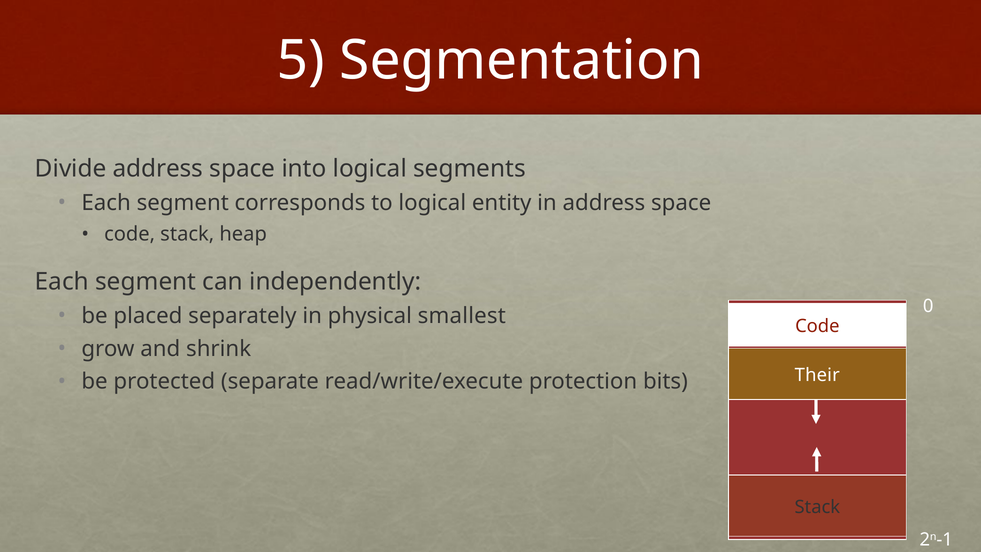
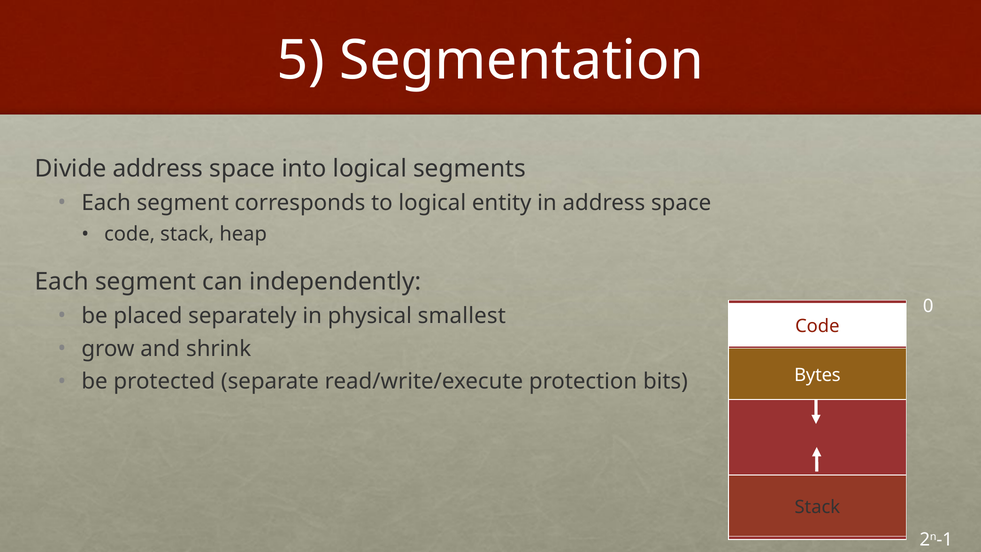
Their: Their -> Bytes (817, 375)
